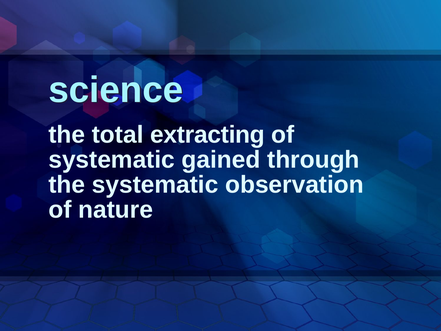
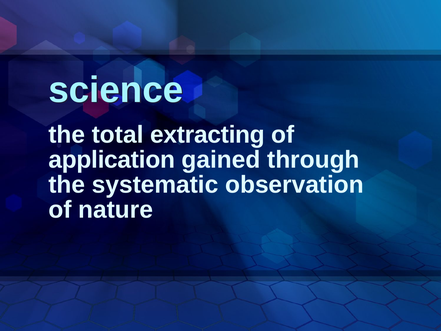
systematic: systematic -> application (112, 160)
